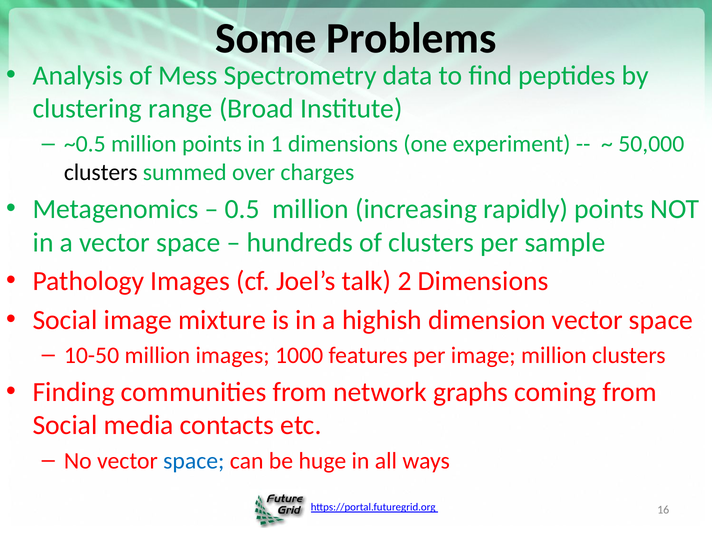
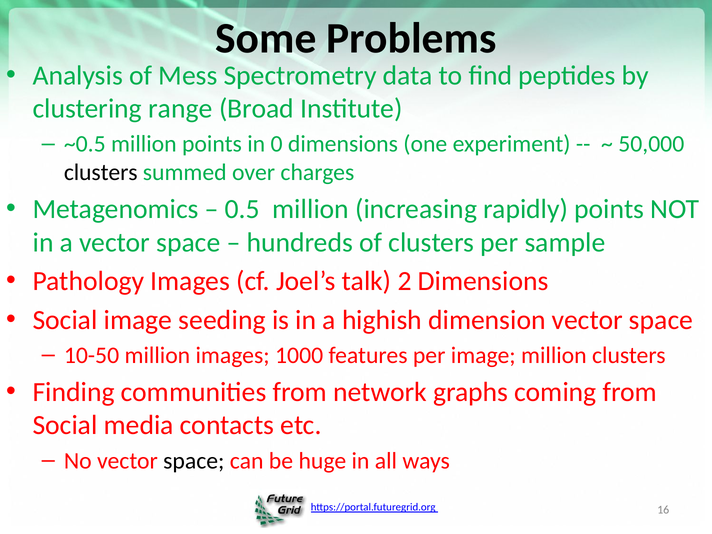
1: 1 -> 0 (277, 144)
mixture: mixture -> seeding (222, 320)
space colour: blue -> black (194, 461)
